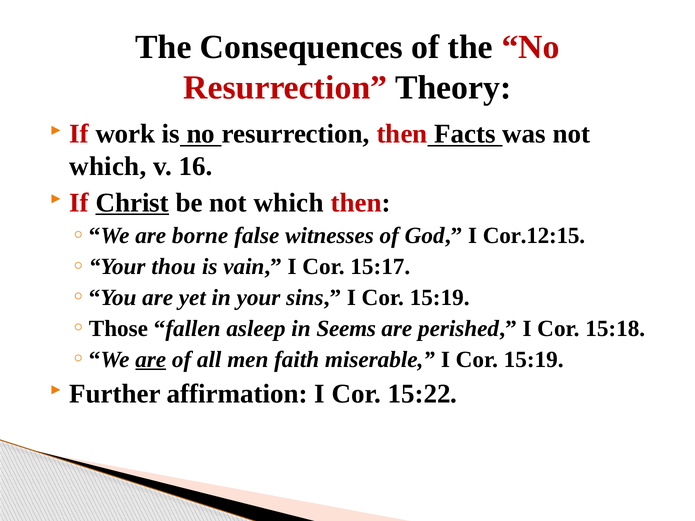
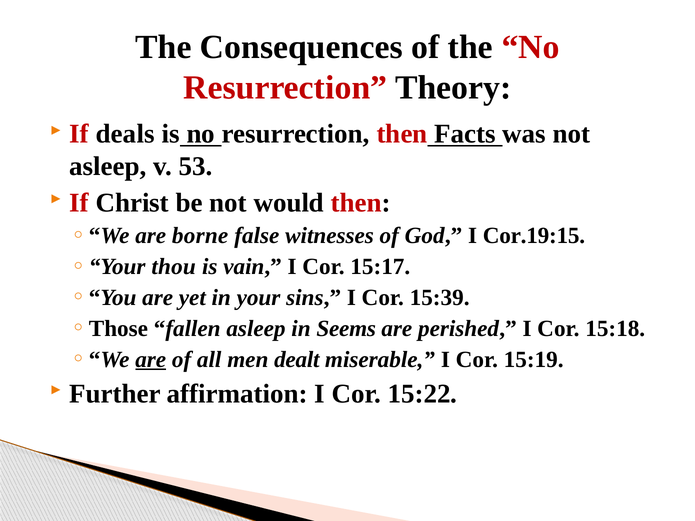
work: work -> deals (125, 134)
which: which -> asleep (108, 167)
16: 16 -> 53 (196, 167)
Christ underline: present -> none (132, 203)
be not which: which -> would (289, 203)
Cor.12:15: Cor.12:15 -> Cor.19:15 (534, 236)
sins I Cor 15:19: 15:19 -> 15:39 (440, 298)
faith: faith -> dealt (297, 360)
